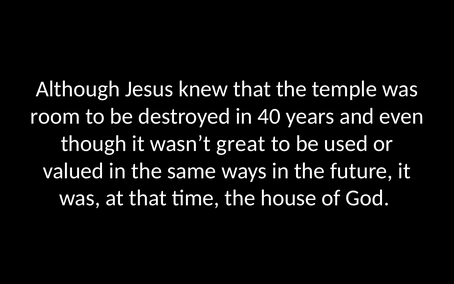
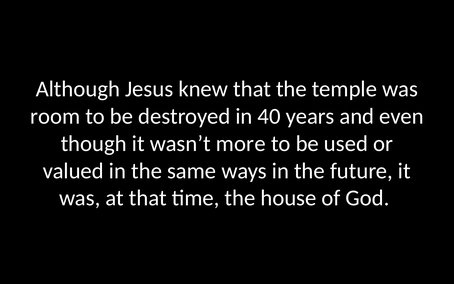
great: great -> more (241, 143)
